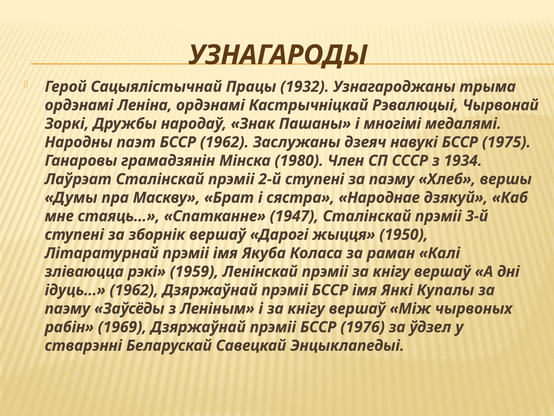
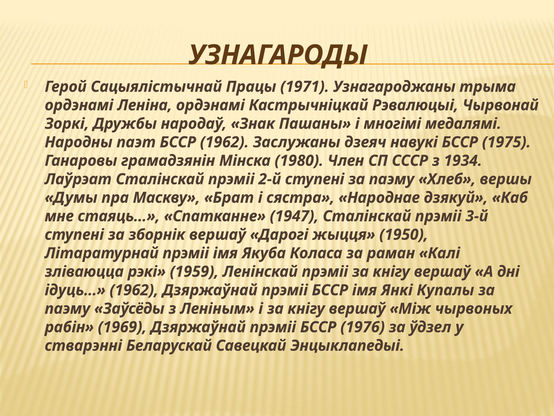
1932: 1932 -> 1971 (305, 87)
